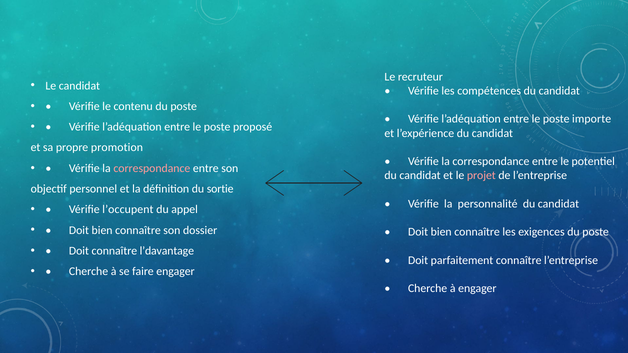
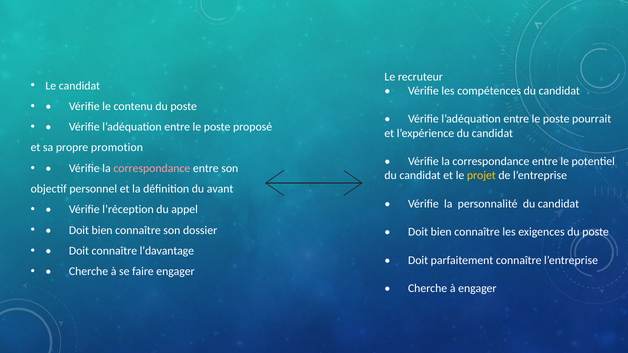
importe: importe -> pourrait (592, 119)
projet colour: pink -> yellow (481, 176)
sortie: sortie -> avant (220, 189)
l’occupent: l’occupent -> l’réception (128, 210)
